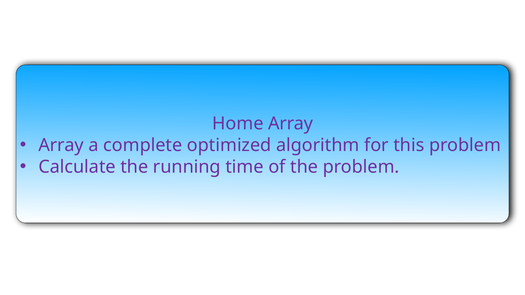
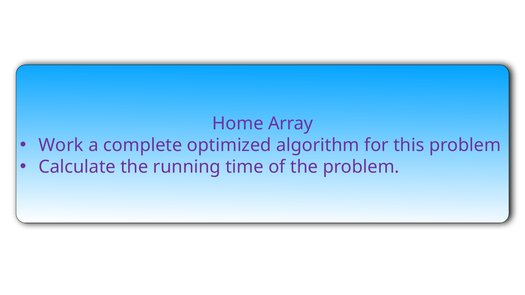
Array: Array -> Work (61, 145)
